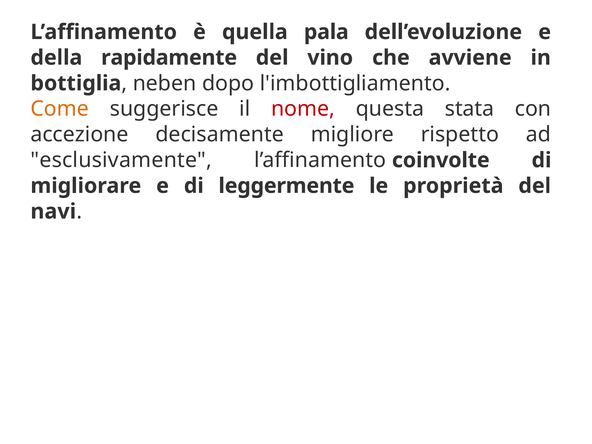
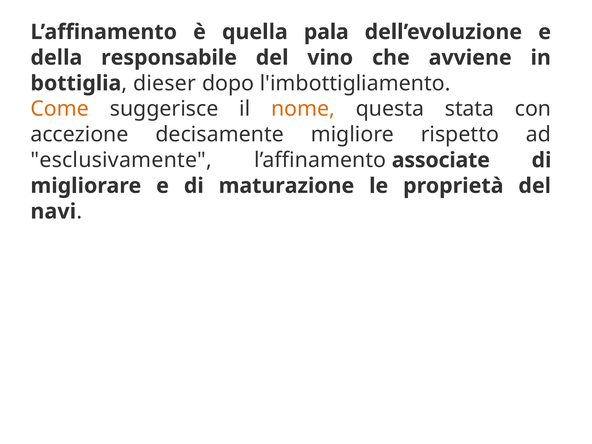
rapidamente: rapidamente -> responsabile (169, 58)
neben: neben -> dieser (164, 83)
nome colour: red -> orange (303, 109)
coinvolte: coinvolte -> associate (441, 160)
leggermente: leggermente -> maturazione (286, 186)
